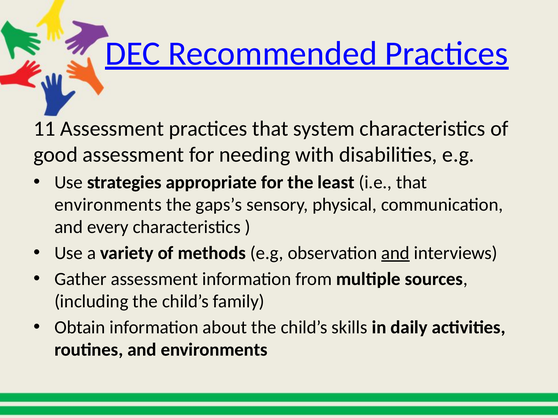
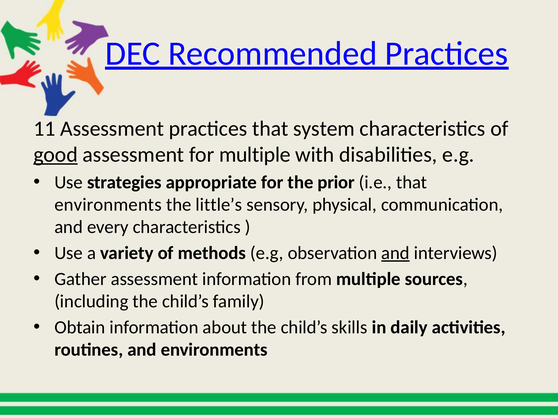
good underline: none -> present (56, 155)
for needing: needing -> multiple (255, 155)
least: least -> prior (336, 183)
gaps’s: gaps’s -> little’s (219, 205)
